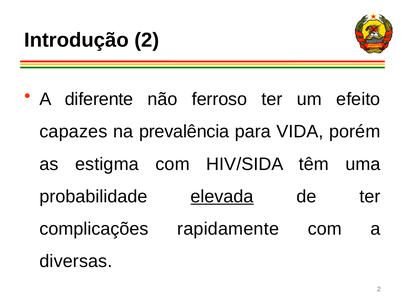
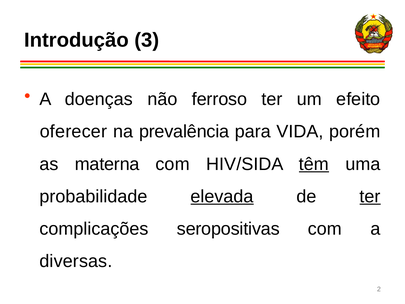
Introdução 2: 2 -> 3 (147, 40)
diferente: diferente -> doenças (99, 99)
capazes: capazes -> oferecer (73, 132)
estigma: estigma -> materna (107, 164)
têm underline: none -> present (314, 164)
ter underline: none -> present (370, 196)
rapidamente: rapidamente -> seropositivas (228, 229)
